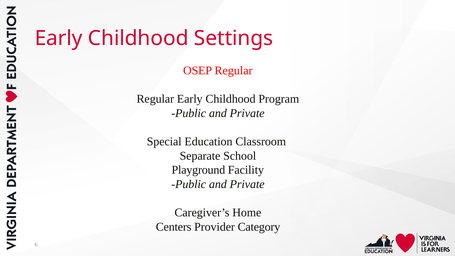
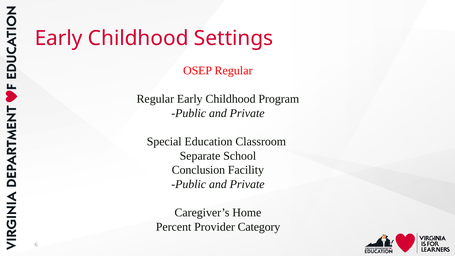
Playground: Playground -> Conclusion (198, 170)
Centers: Centers -> Percent (174, 227)
